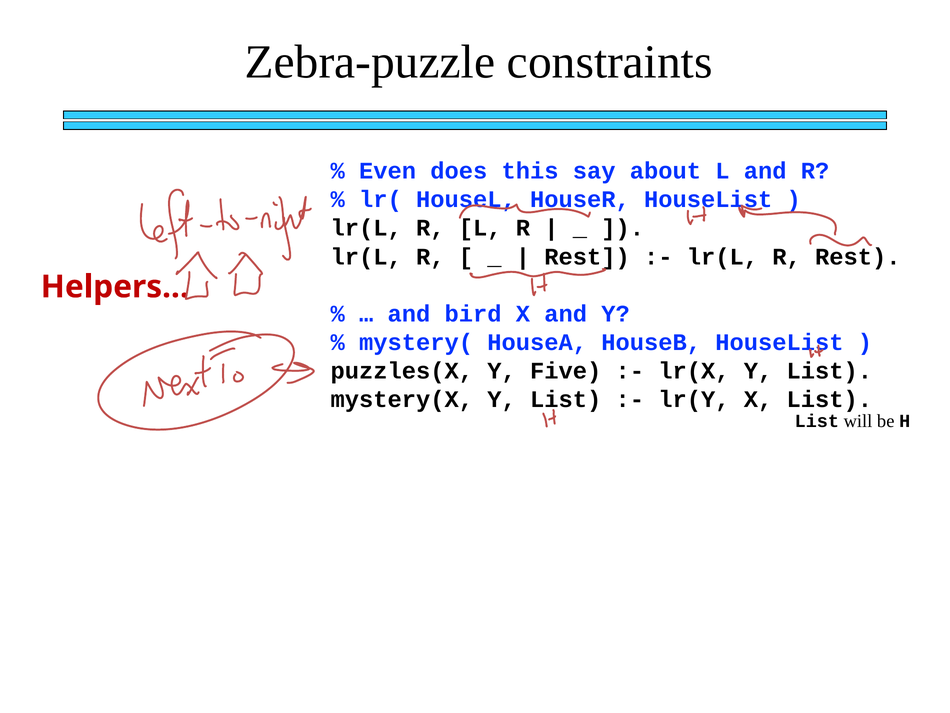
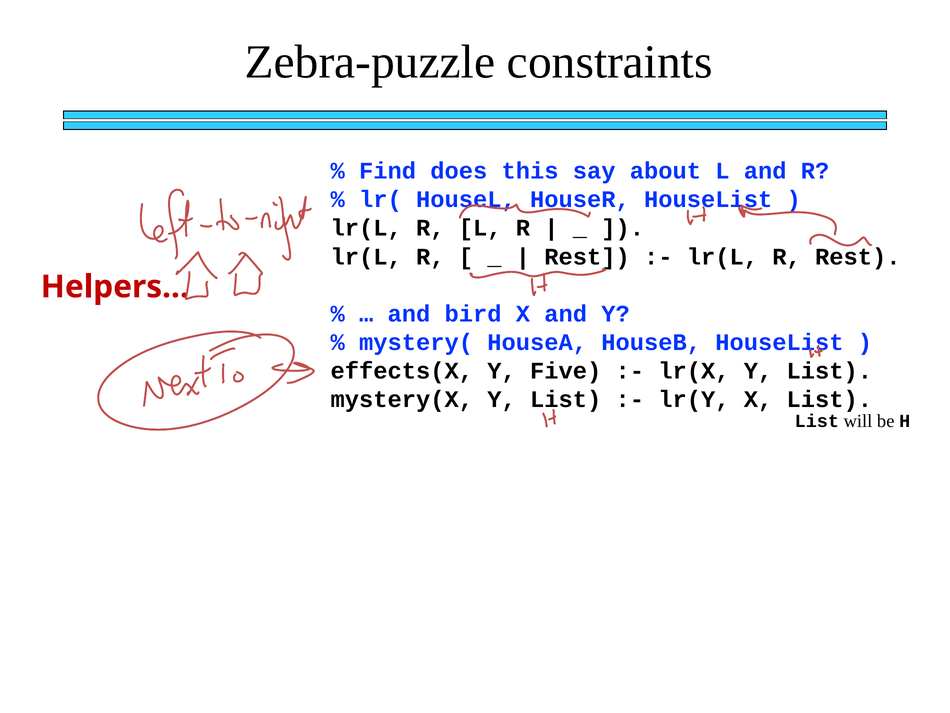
Even: Even -> Find (388, 171)
puzzles(X: puzzles(X -> effects(X (402, 370)
